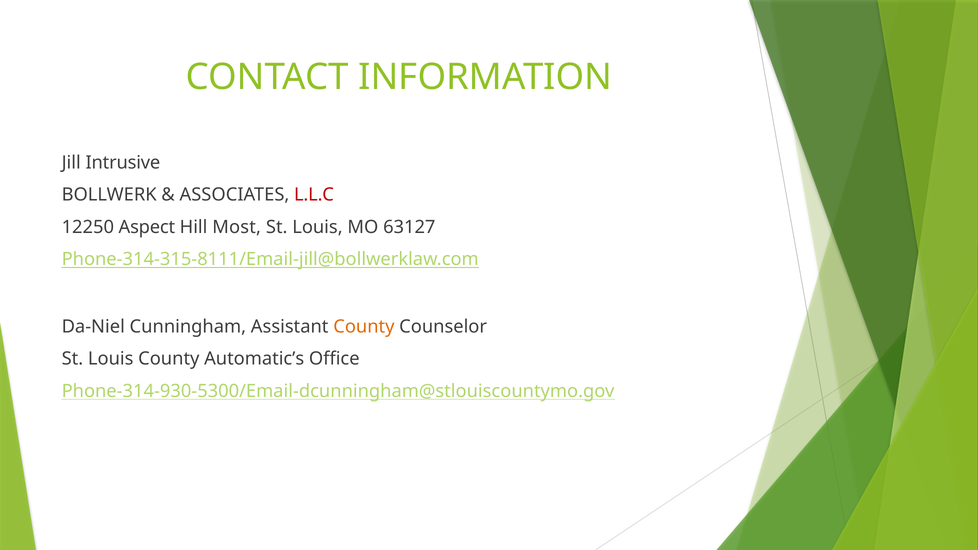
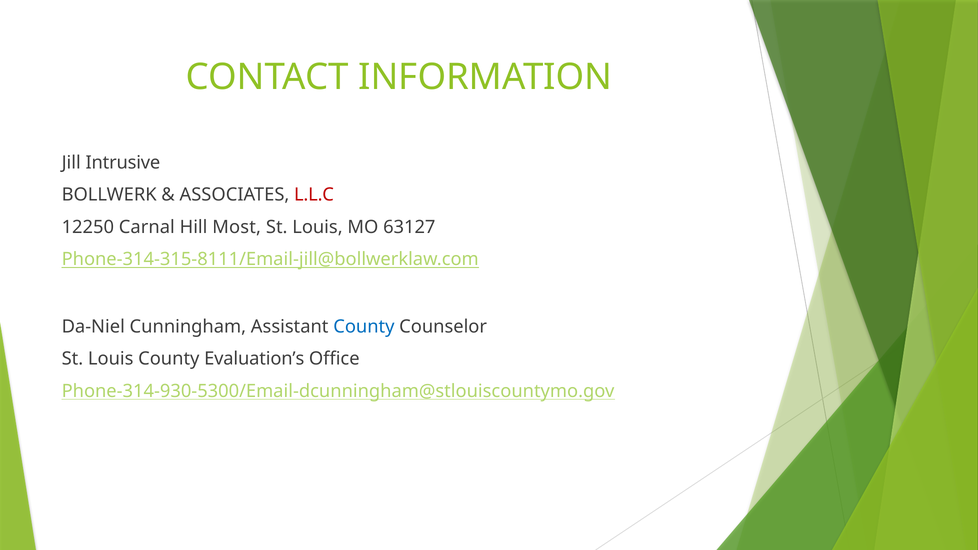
Aspect: Aspect -> Carnal (147, 227)
County colour: orange -> blue (364, 327)
Automatic’s: Automatic’s -> Evaluation’s (254, 359)
